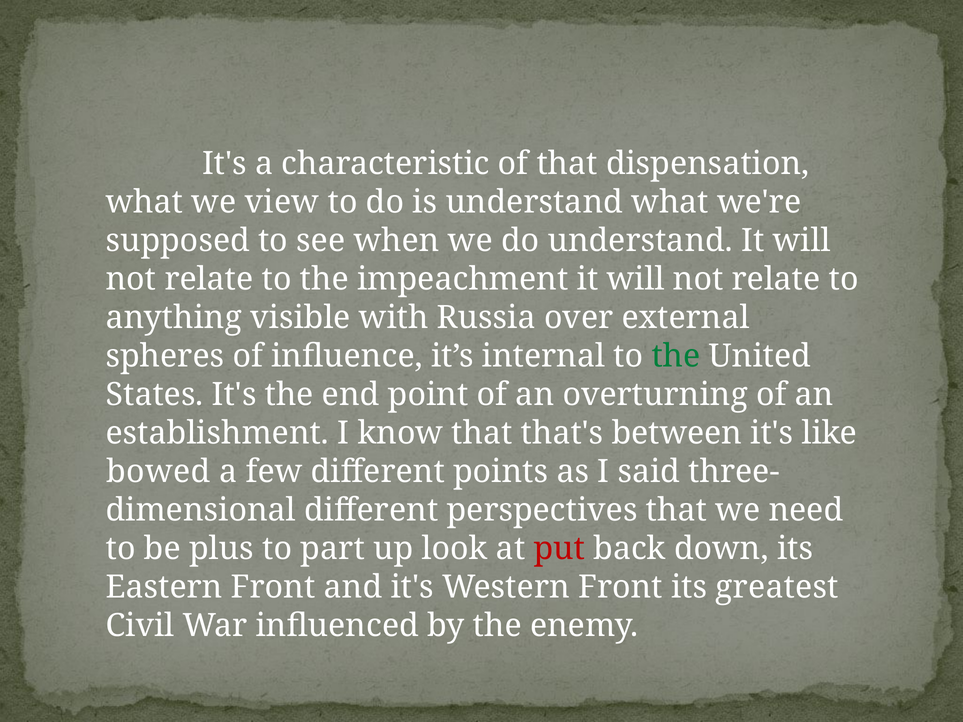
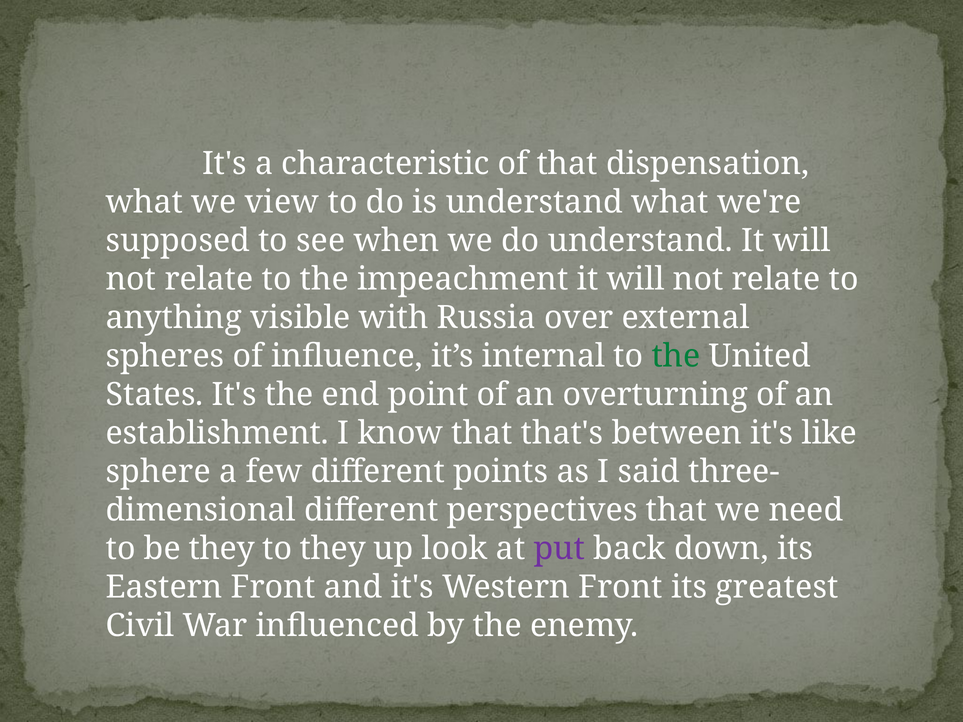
bowed: bowed -> sphere (158, 472)
be plus: plus -> they (222, 549)
to part: part -> they (333, 549)
put colour: red -> purple (559, 549)
